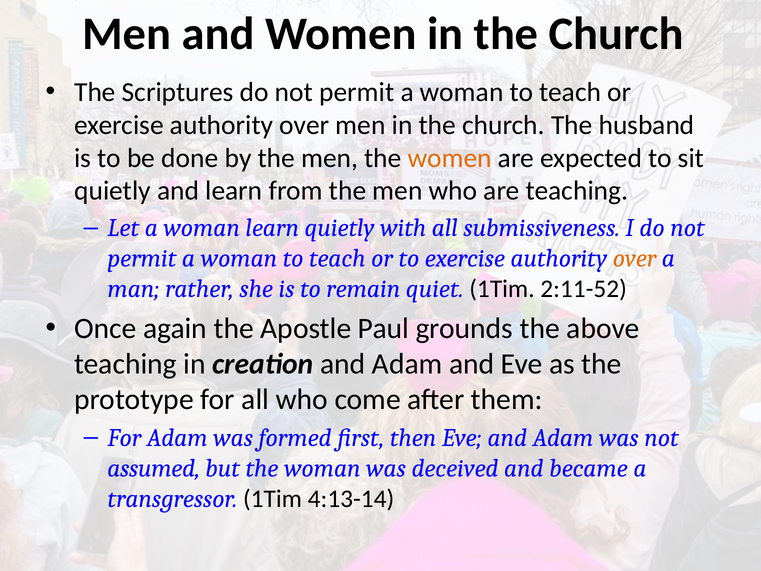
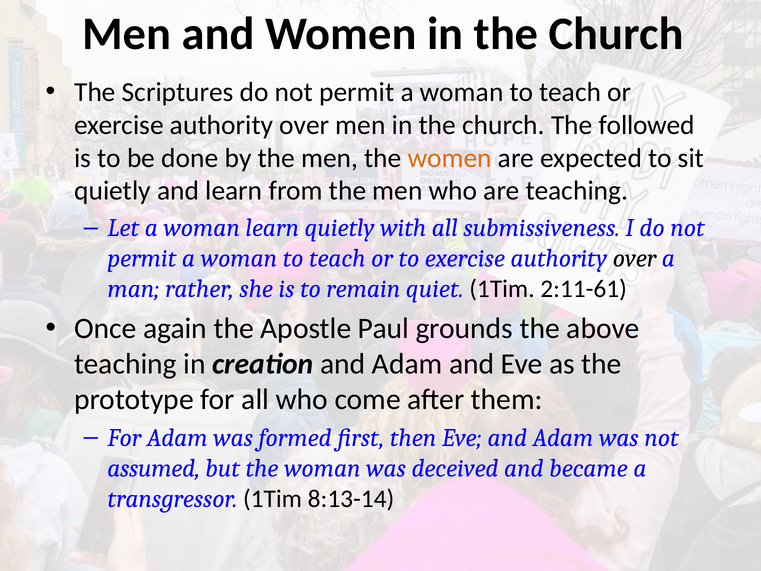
husband: husband -> followed (647, 125)
over colour: orange -> black (635, 258)
2:11-52: 2:11-52 -> 2:11-61 (584, 289)
4:13-14: 4:13-14 -> 8:13-14 (351, 498)
